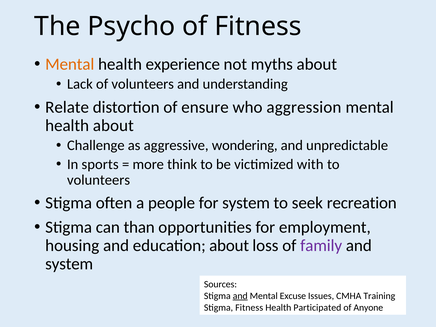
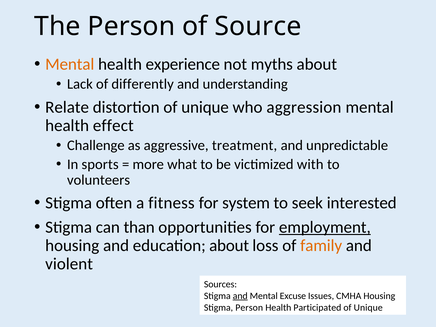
The Psycho: Psycho -> Person (131, 26)
of Fitness: Fitness -> Source (258, 26)
of volunteers: volunteers -> differently (143, 84)
distortion of ensure: ensure -> unique (205, 107)
health about: about -> effect (113, 125)
wondering: wondering -> treatment (245, 146)
think: think -> what (182, 164)
people: people -> fitness (171, 203)
recreation: recreation -> interested (362, 203)
employment underline: none -> present (325, 227)
family colour: purple -> orange (321, 246)
system: system -> violent (69, 264)
CMHA Training: Training -> Housing (379, 296)
Stigma Fitness: Fitness -> Person (249, 307)
Anyone: Anyone -> Unique (368, 307)
